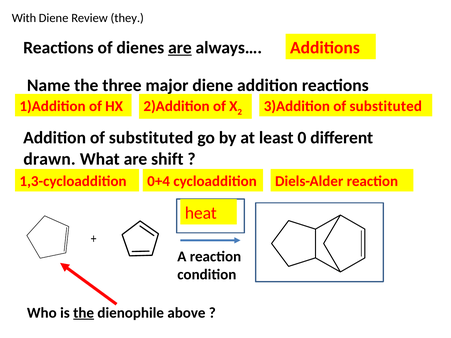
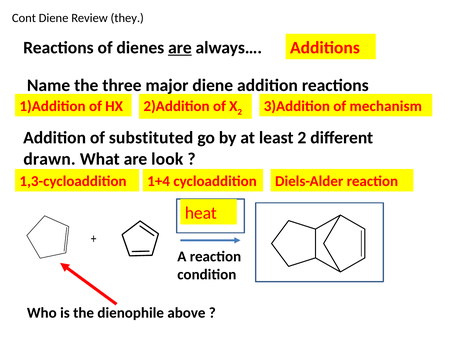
With: With -> Cont (24, 18)
3)Addition of substituted: substituted -> mechanism (386, 106)
least 0: 0 -> 2 (302, 138)
shift: shift -> look (167, 159)
0+4: 0+4 -> 1+4 (159, 181)
the underline: present -> none (84, 313)
